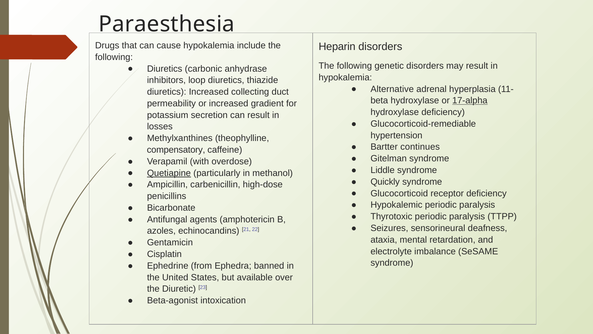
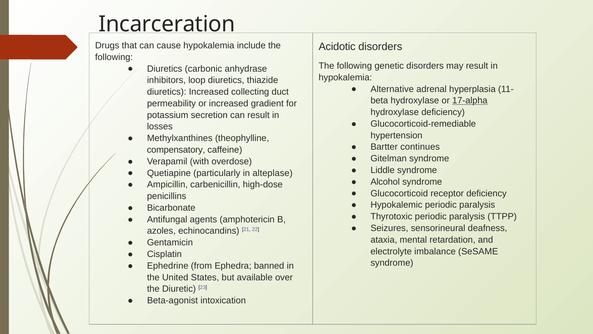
Paraesthesia: Paraesthesia -> Incarceration (167, 24)
Heparin: Heparin -> Acidotic (337, 47)
Quetiapine underline: present -> none (169, 173)
methanol: methanol -> alteplase (273, 173)
Quickly: Quickly -> Alcohol (385, 182)
